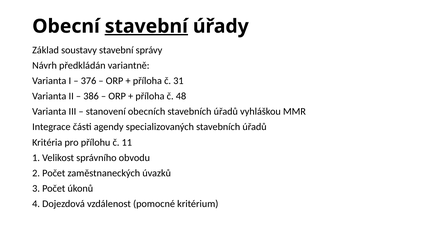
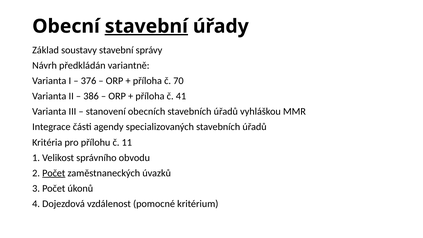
31: 31 -> 70 (178, 81)
48: 48 -> 41 (181, 96)
Počet underline: none -> present (54, 173)
